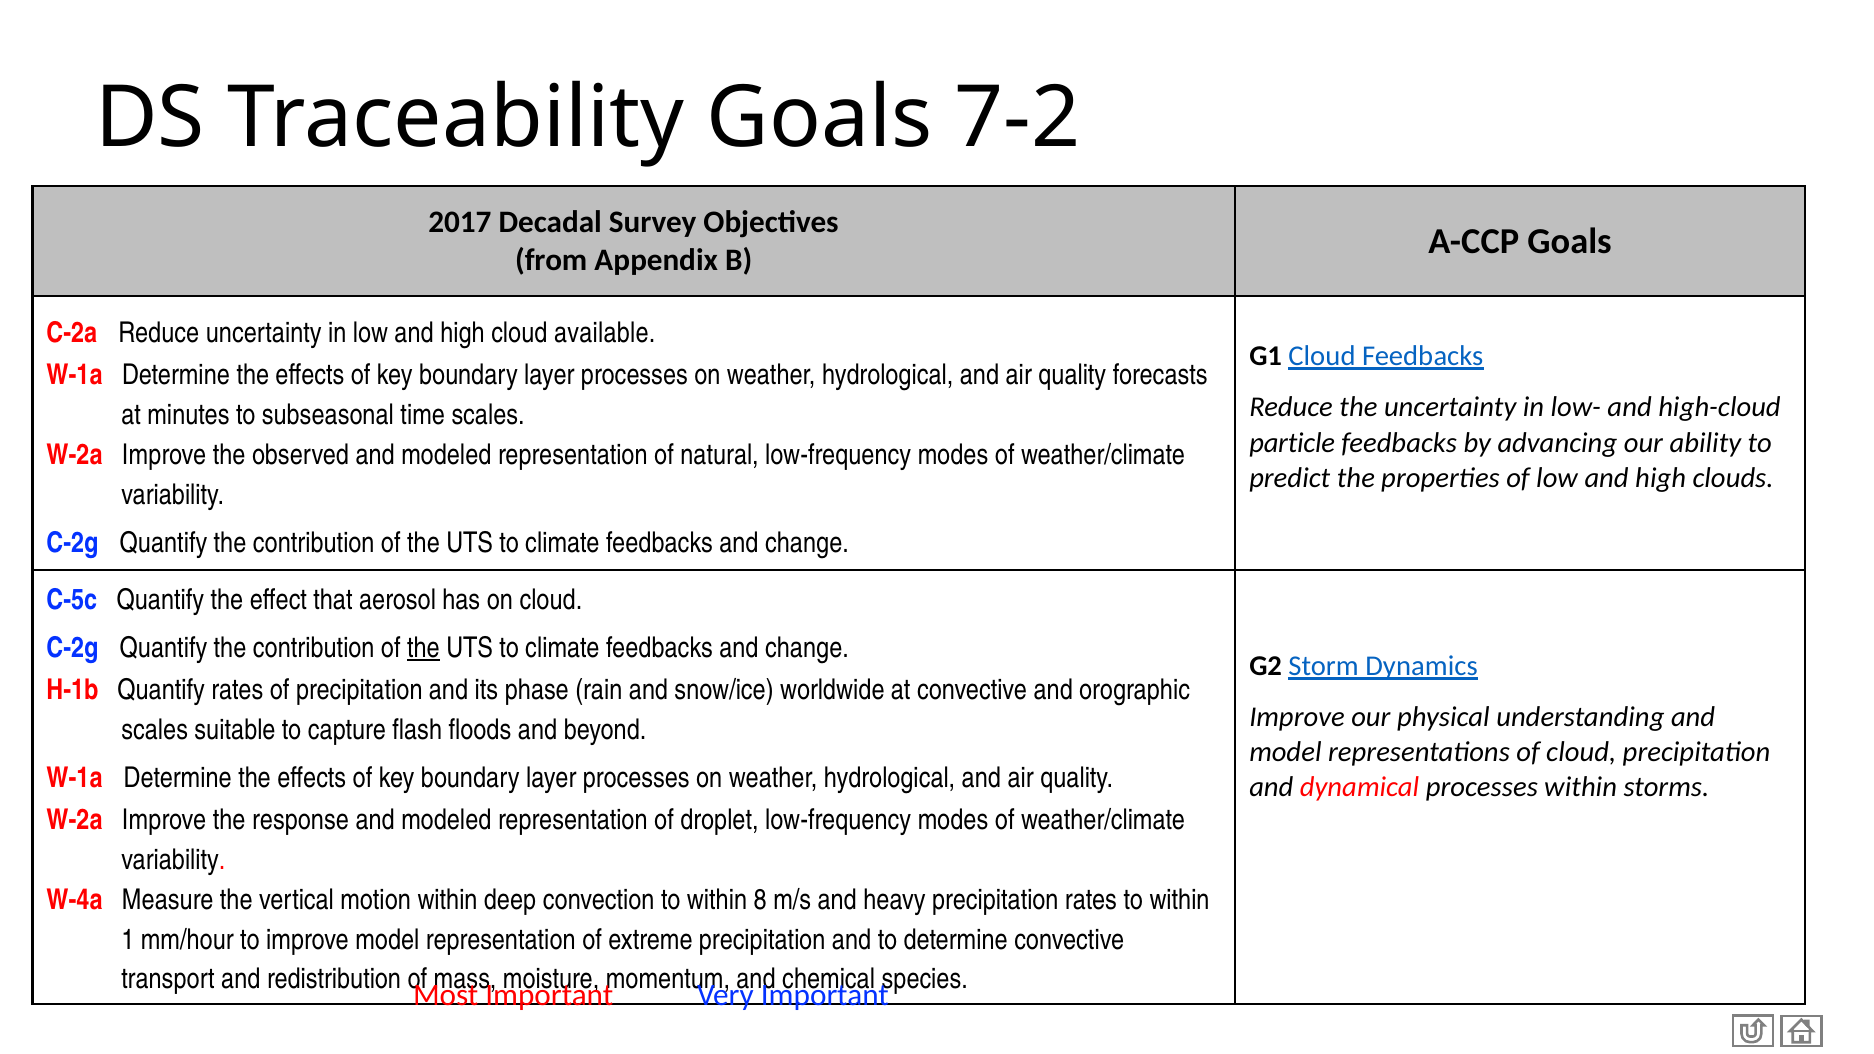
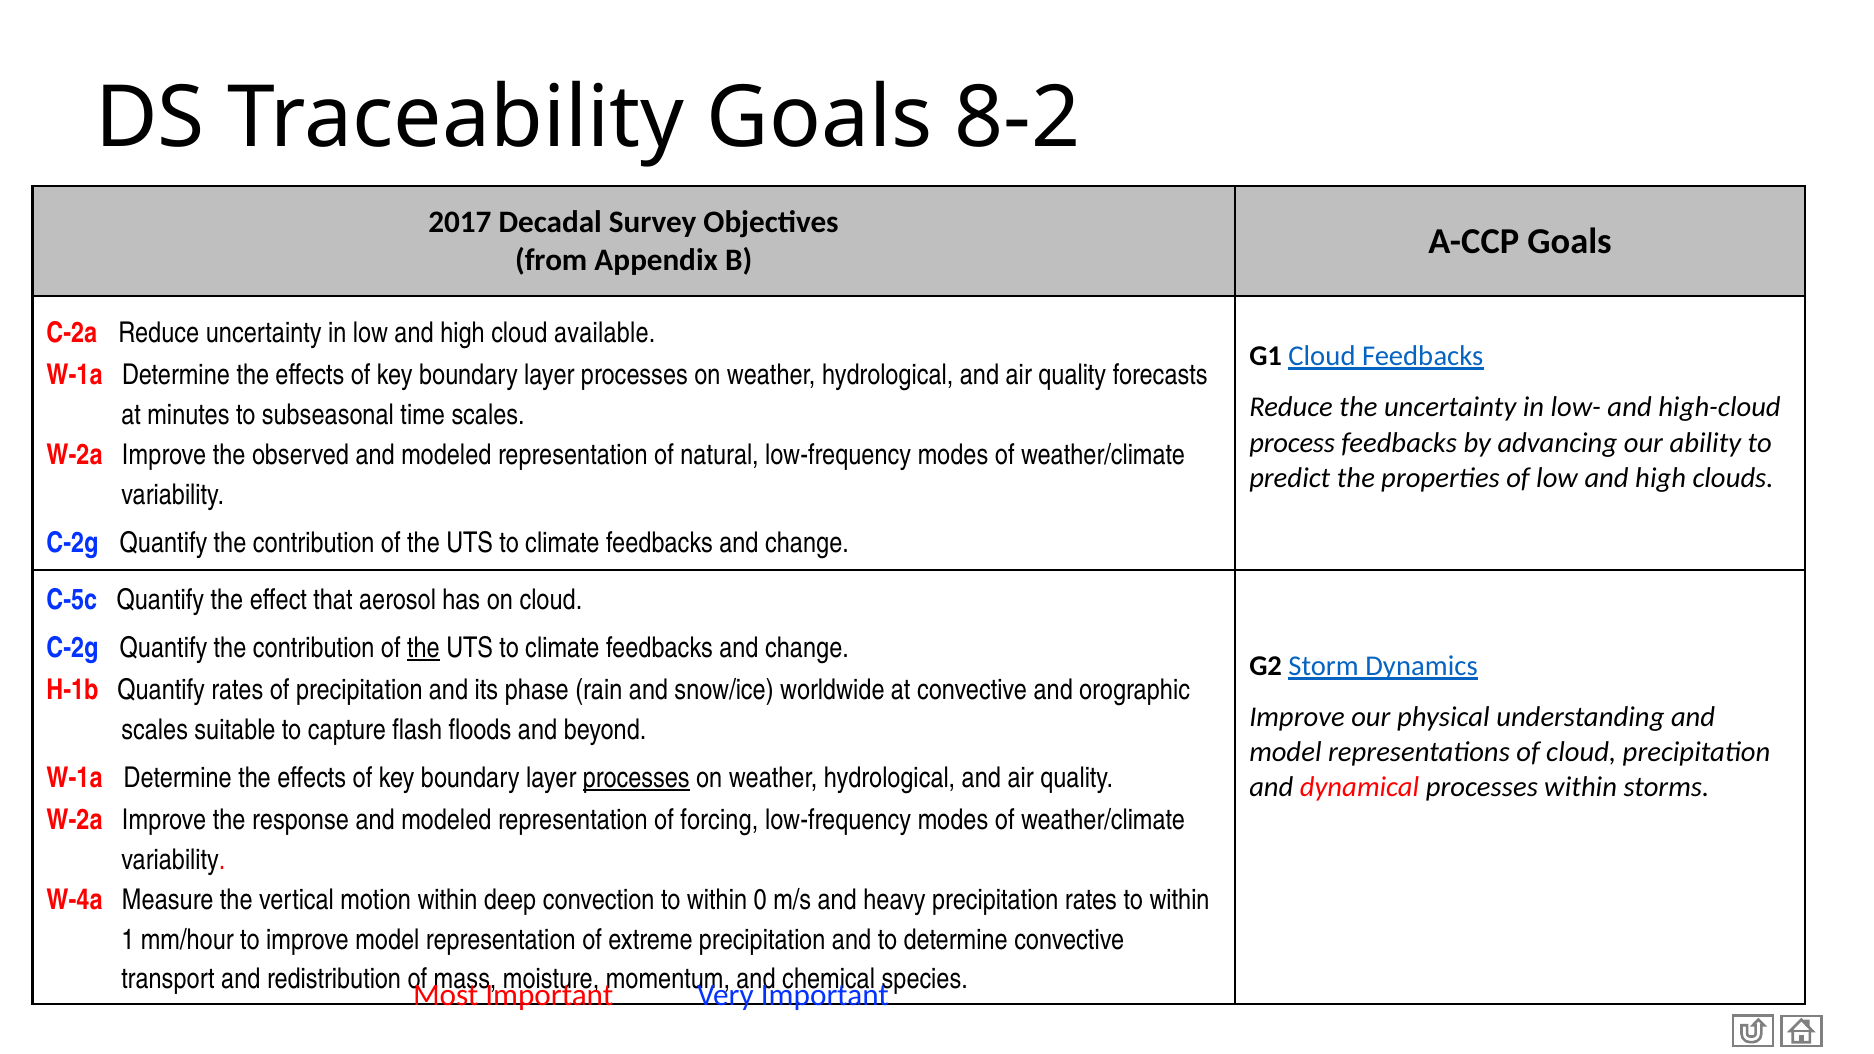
7-2: 7-2 -> 8-2 (1018, 118)
particle: particle -> process (1292, 443)
processes underline: none -> present (636, 778)
droplet: droplet -> forcing (719, 820)
8: 8 -> 0 (760, 900)
